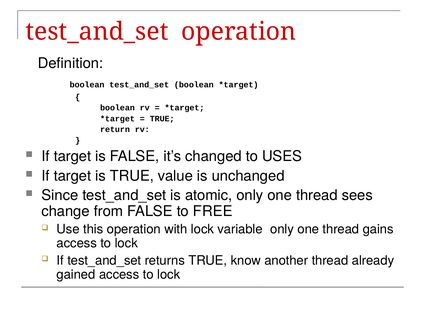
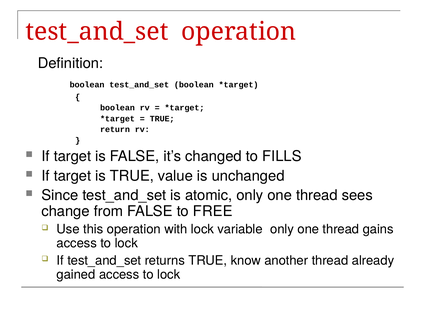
USES: USES -> FILLS (282, 156)
